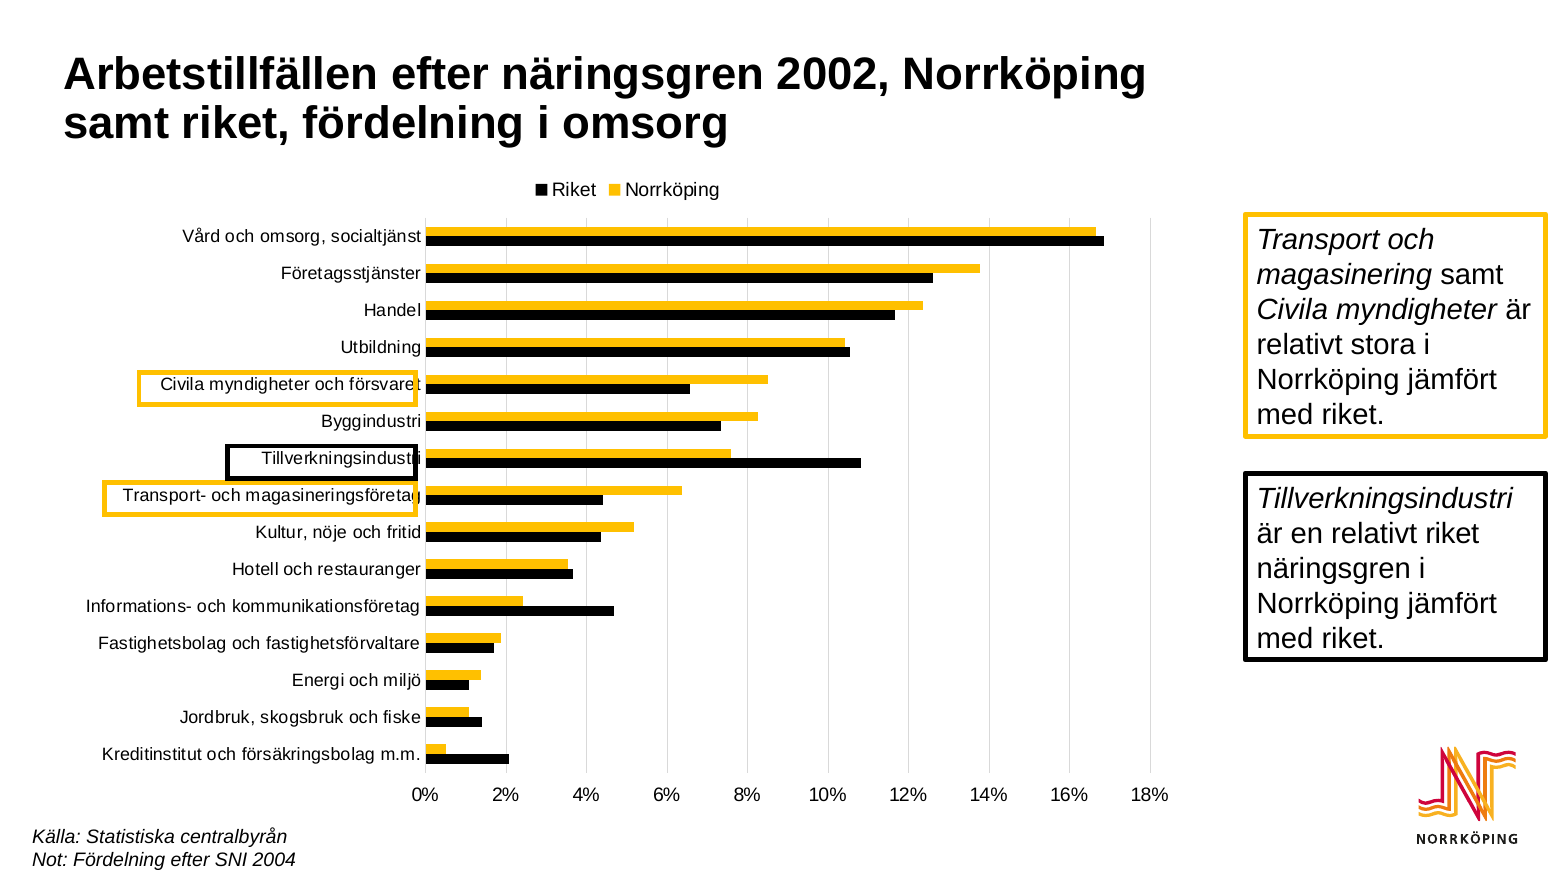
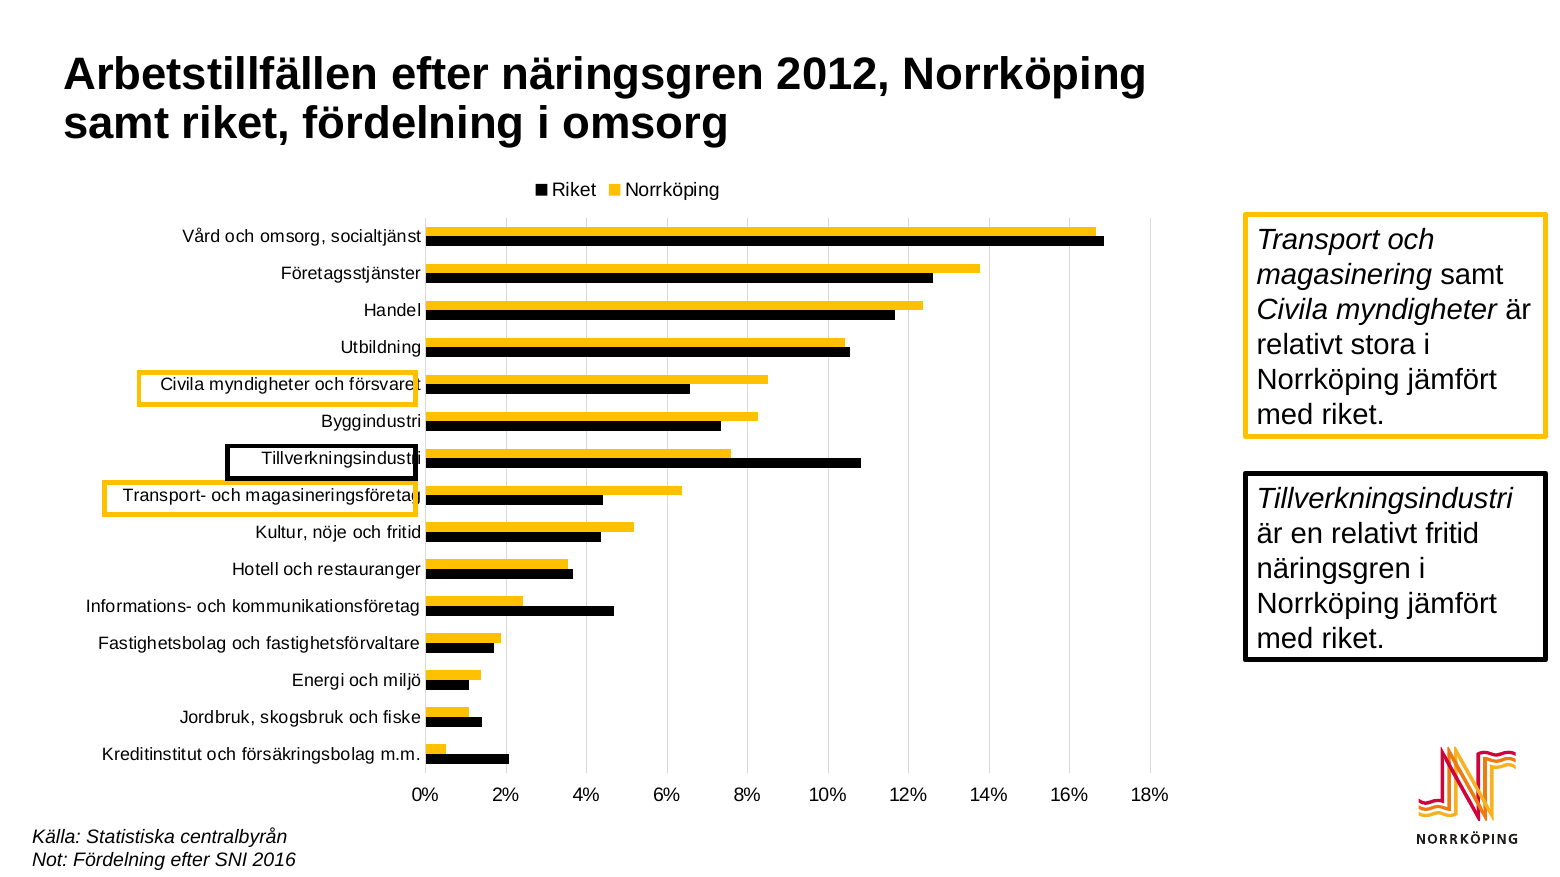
2002: 2002 -> 2012 (834, 75)
relativt riket: riket -> fritid (1452, 534)
2004: 2004 -> 2016 (274, 861)
